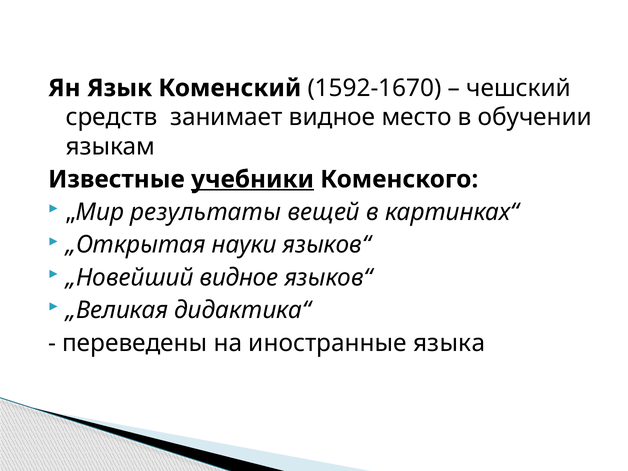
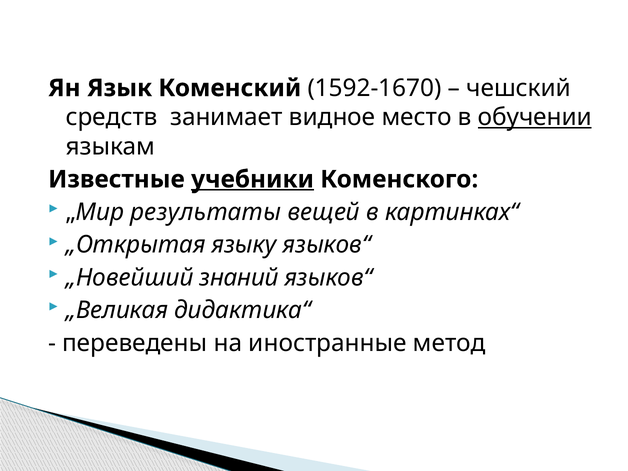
обучении underline: none -> present (535, 117)
науки: науки -> языку (244, 245)
„Новейший видное: видное -> знаний (239, 278)
языка: языка -> метод (449, 343)
